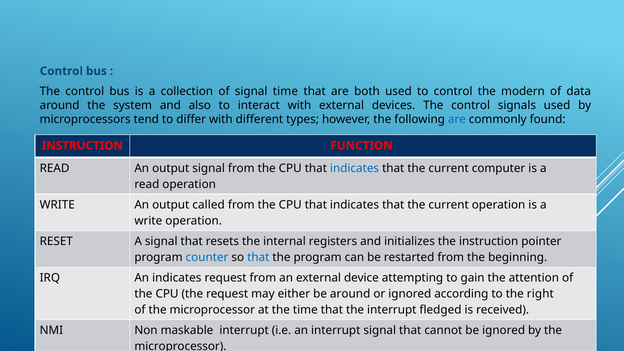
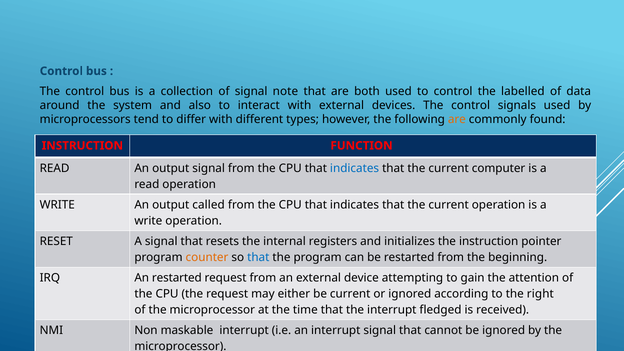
signal time: time -> note (285, 91)
modern: modern -> labelled (523, 91)
are colour: blue -> orange (457, 119)
counter colour: blue -> orange (207, 257)
An indicates: indicates -> restarted (177, 278)
be around: around -> current (350, 294)
